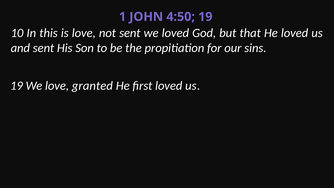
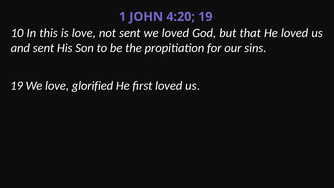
4:50: 4:50 -> 4:20 (181, 17)
granted: granted -> glorified (92, 86)
